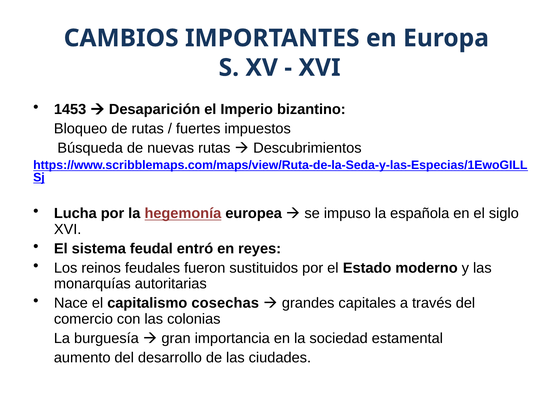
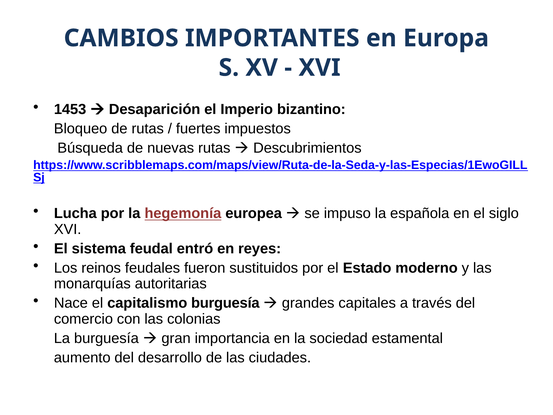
capitalismo cosechas: cosechas -> burguesía (225, 303)
